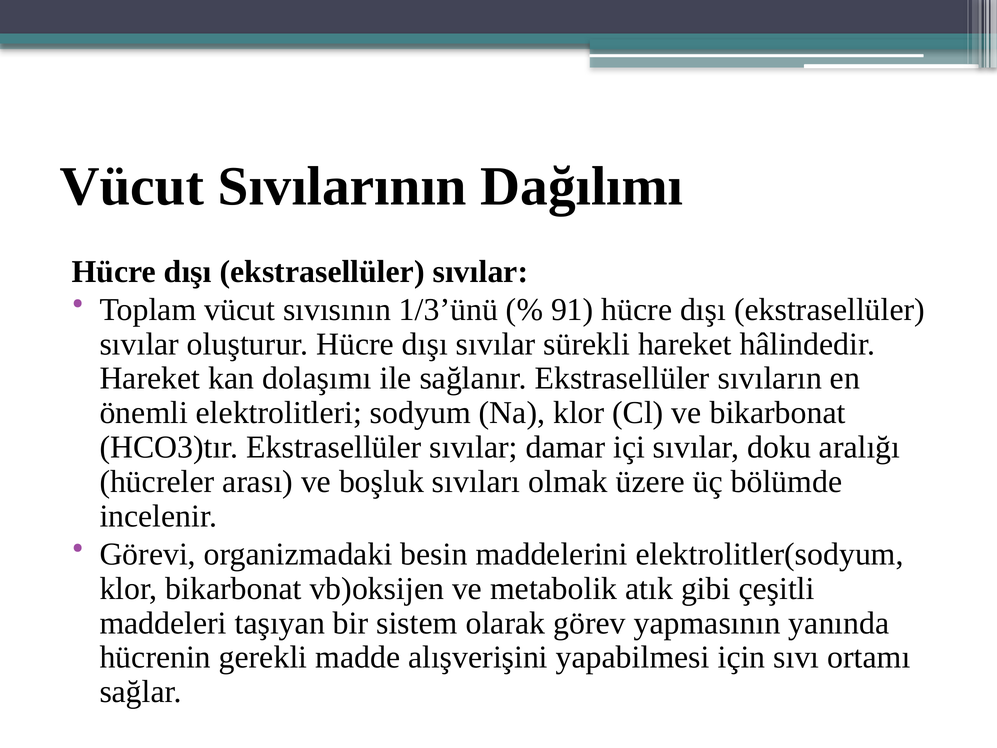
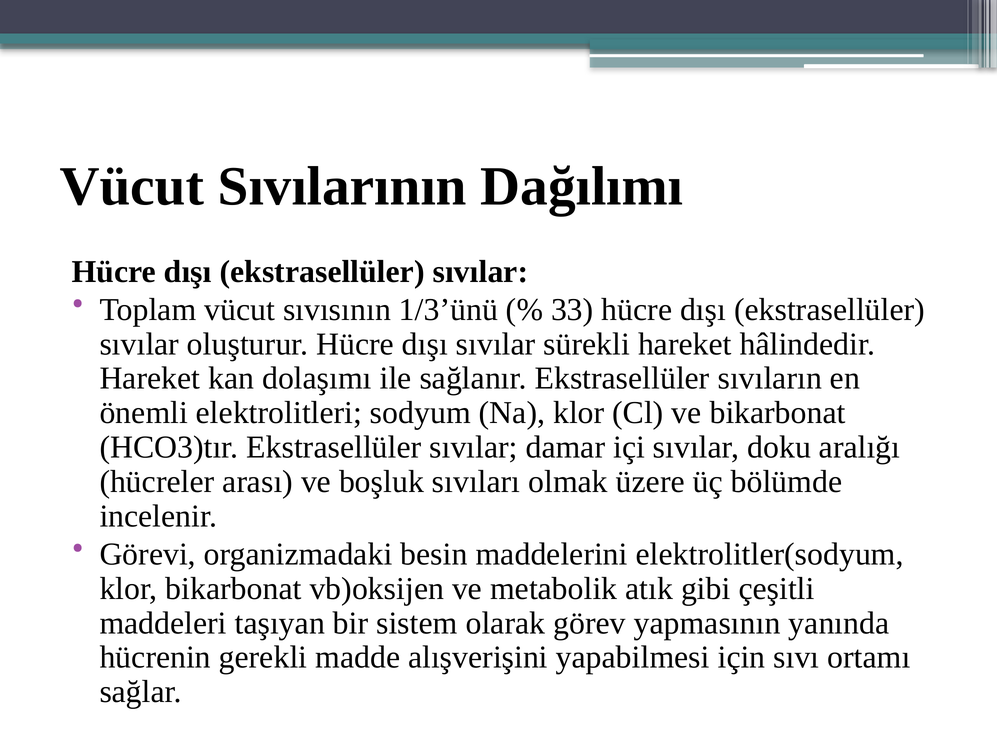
91: 91 -> 33 (572, 310)
